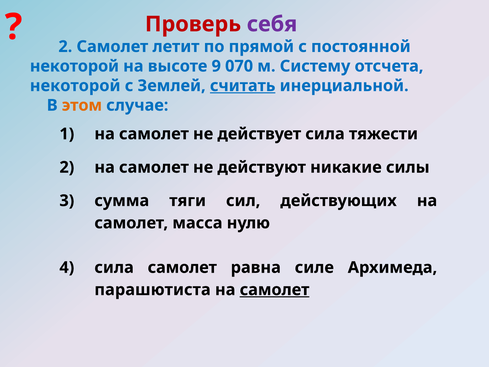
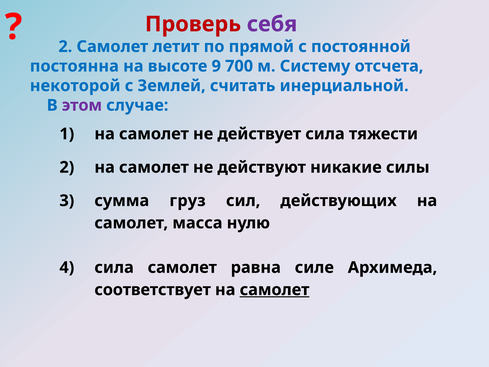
некоторой: некоторой -> постоянна (74, 66)
070: 070 -> 700 (239, 66)
считать underline: present -> none (243, 86)
этом colour: orange -> purple (82, 105)
тяги: тяги -> груз (188, 201)
парашютиста: парашютиста -> соответствует (153, 290)
